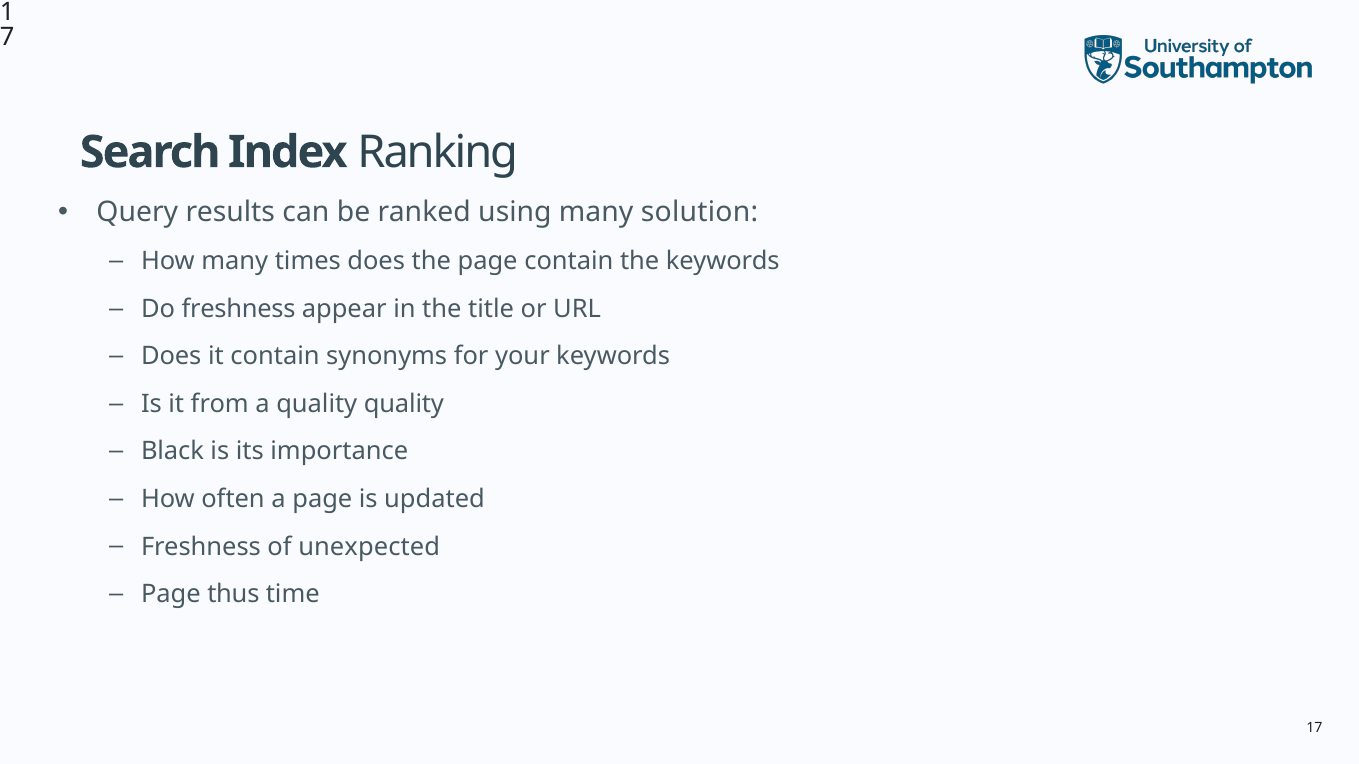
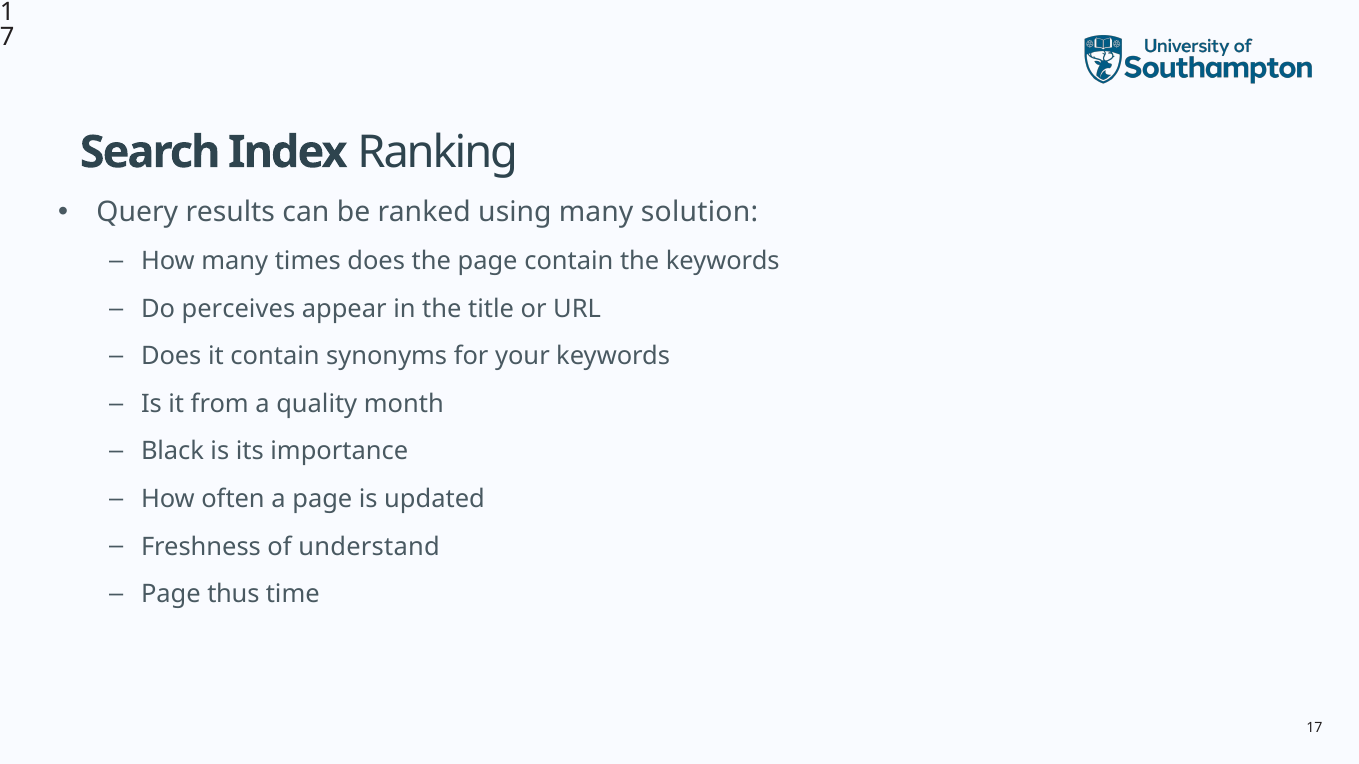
Do freshness: freshness -> perceives (238, 309)
quality quality: quality -> month (404, 404)
unexpected: unexpected -> understand (369, 547)
